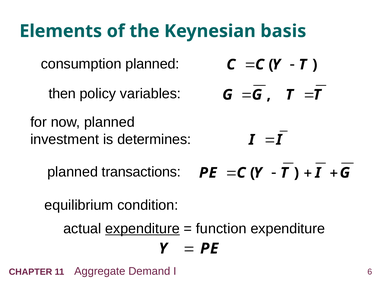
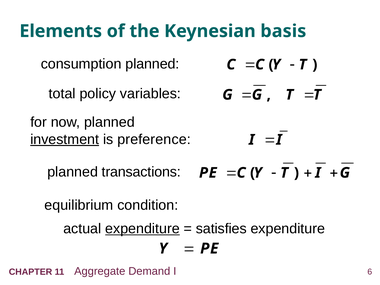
then: then -> total (62, 94)
investment underline: none -> present (65, 139)
determines: determines -> preference (154, 139)
function: function -> satisfies (221, 229)
